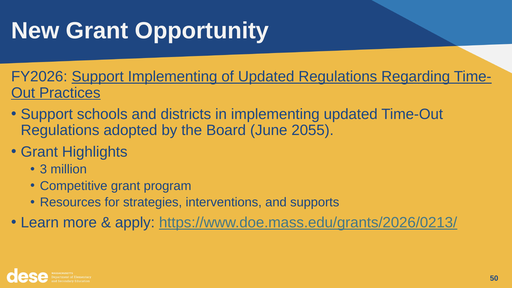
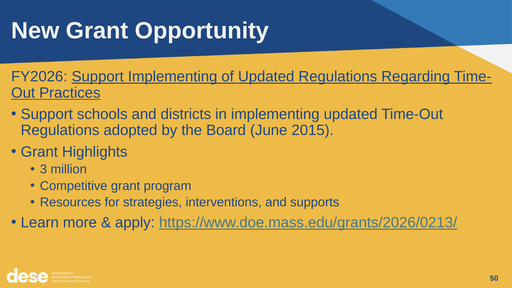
2055: 2055 -> 2015 (313, 130)
